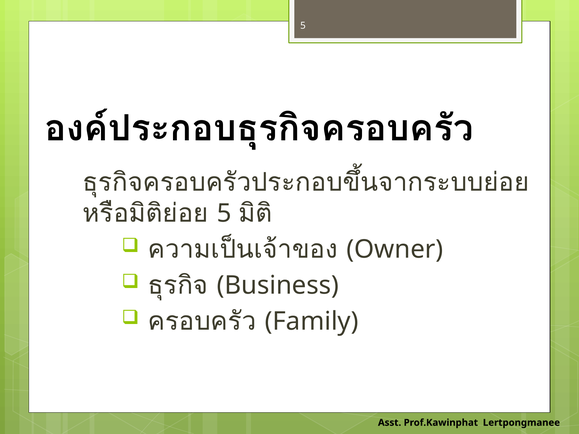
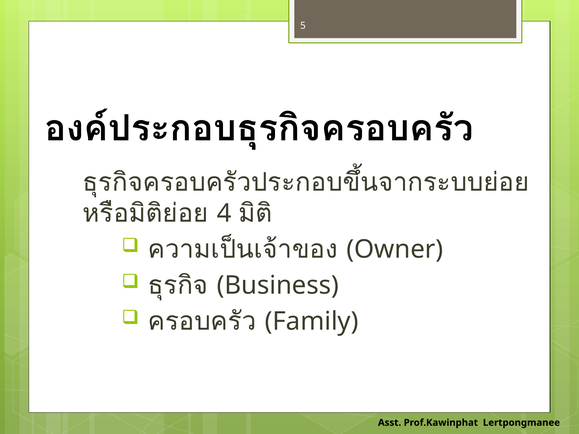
5: 5 -> 4 (224, 213)
